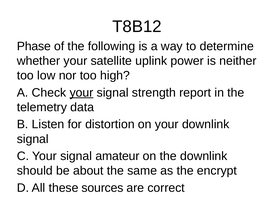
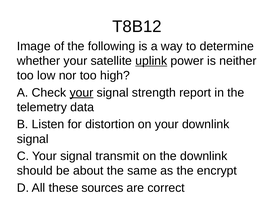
Phase: Phase -> Image (34, 46)
uplink underline: none -> present (151, 61)
amateur: amateur -> transmit (117, 156)
